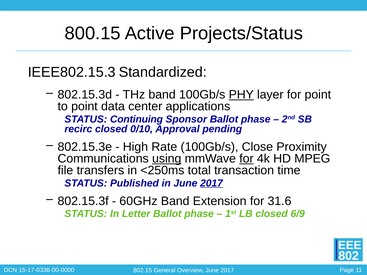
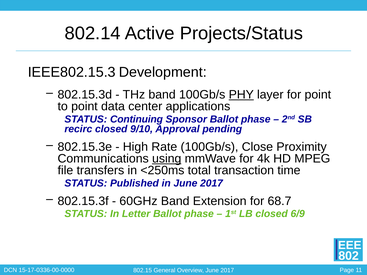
800.15: 800.15 -> 802.14 (93, 33)
Standardized: Standardized -> Development (163, 72)
0/10: 0/10 -> 9/10 (142, 129)
for underline: present -> none (246, 159)
2017 underline: present -> none (212, 183)
31.6: 31.6 -> 68.7 (280, 201)
